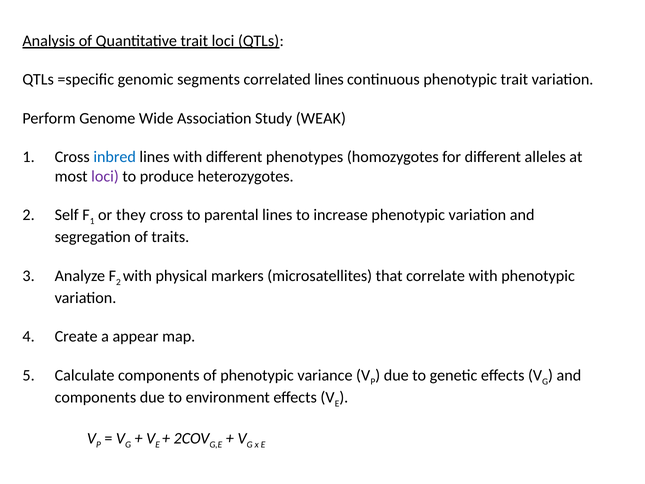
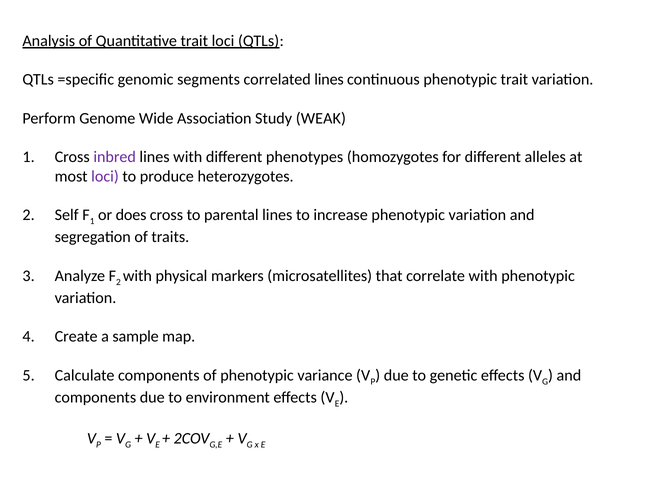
inbred colour: blue -> purple (115, 157)
they: they -> does (131, 215)
appear: appear -> sample (136, 336)
